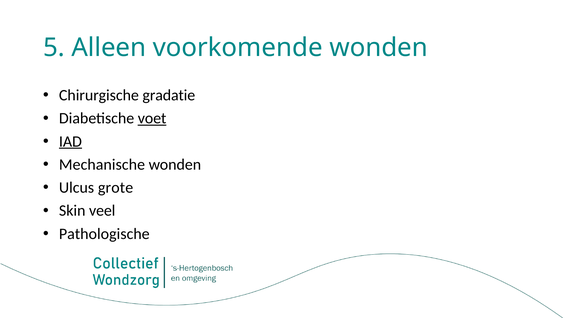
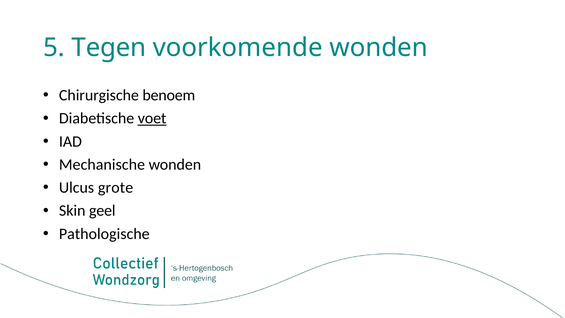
Alleen: Alleen -> Tegen (109, 47)
gradatie: gradatie -> benoem (169, 95)
IAD underline: present -> none (70, 141)
veel: veel -> geel (102, 211)
